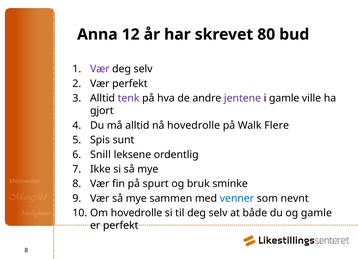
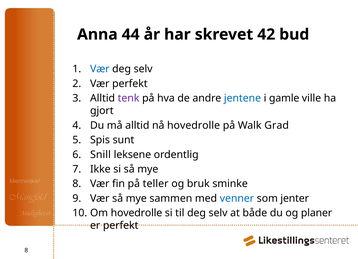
12: 12 -> 44 (131, 34)
80: 80 -> 42 (266, 34)
Vær colour: purple -> blue (100, 69)
jentene colour: purple -> blue (242, 98)
Flere: Flere -> Grad (277, 125)
spurt: spurt -> teller (156, 184)
nevnt: nevnt -> jenter (295, 199)
og gamle: gamle -> planer (317, 213)
